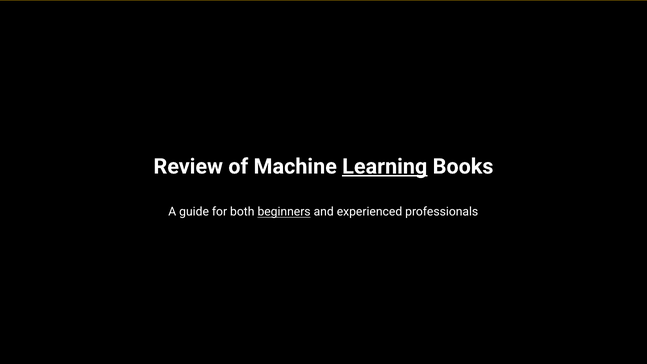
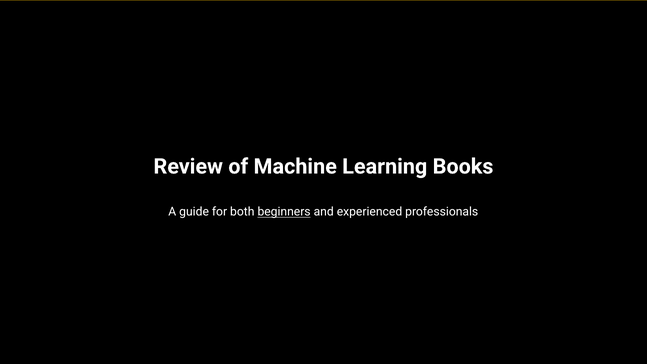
Learning underline: present -> none (385, 166)
